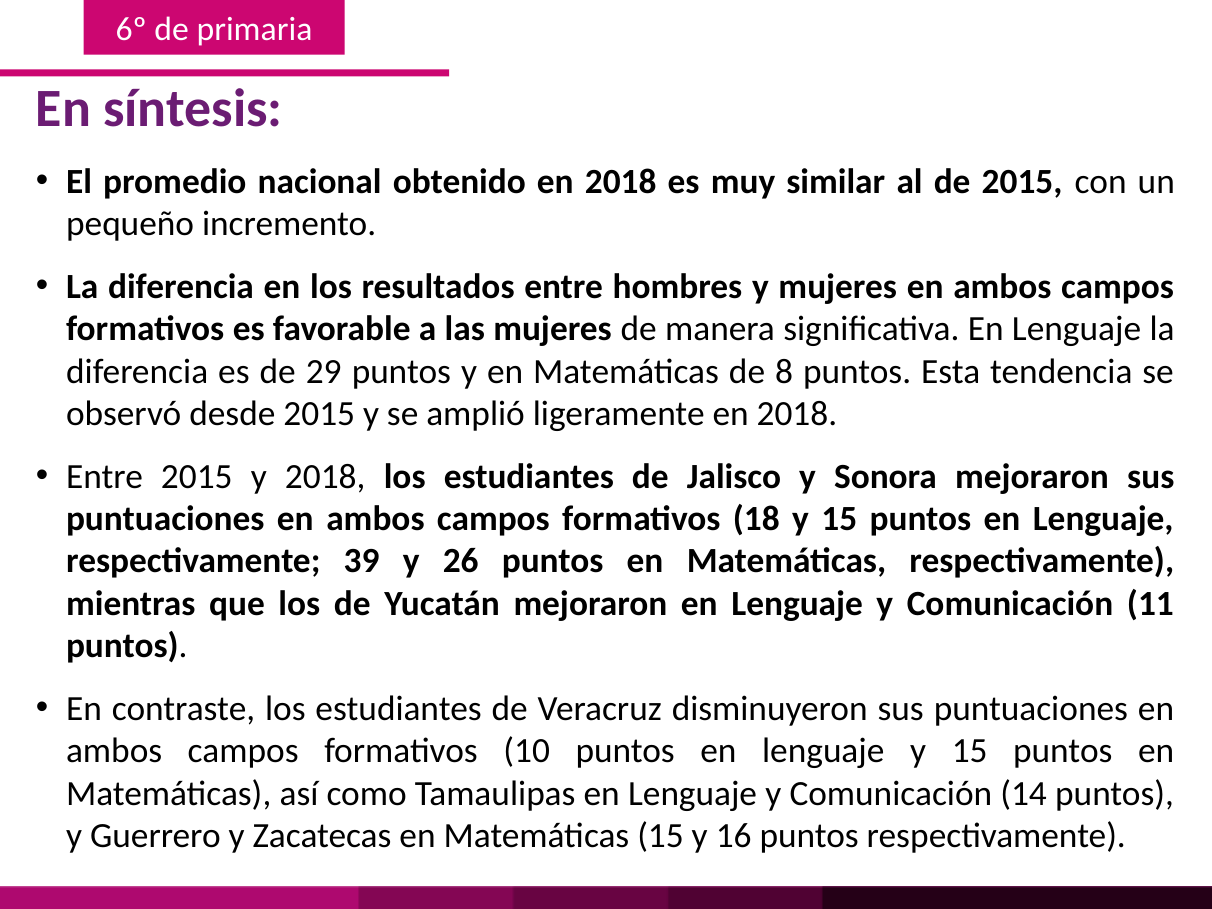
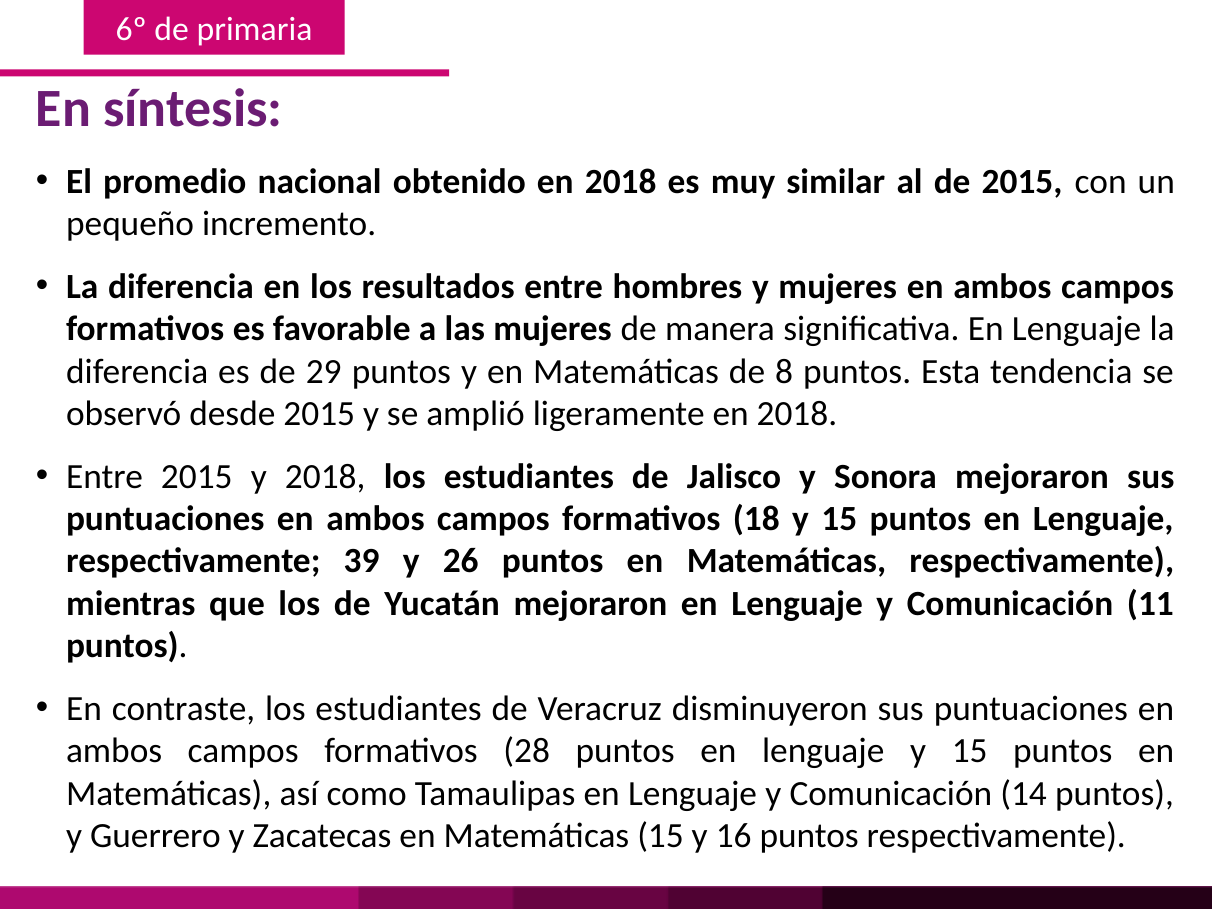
10: 10 -> 28 (527, 751)
